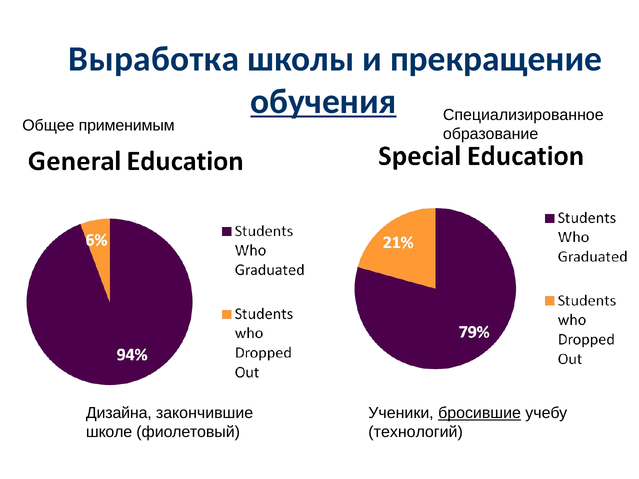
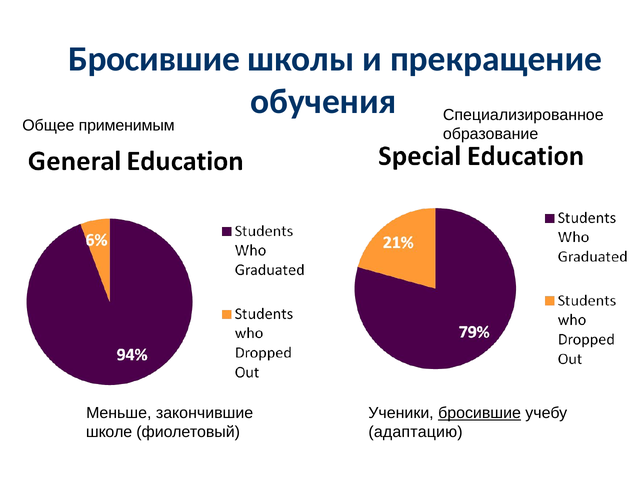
Выработка: Выработка -> Бросившие (154, 59)
обучения underline: present -> none (323, 101)
Дизайна: Дизайна -> Меньше (119, 413)
технологий: технологий -> адаптацию (416, 432)
